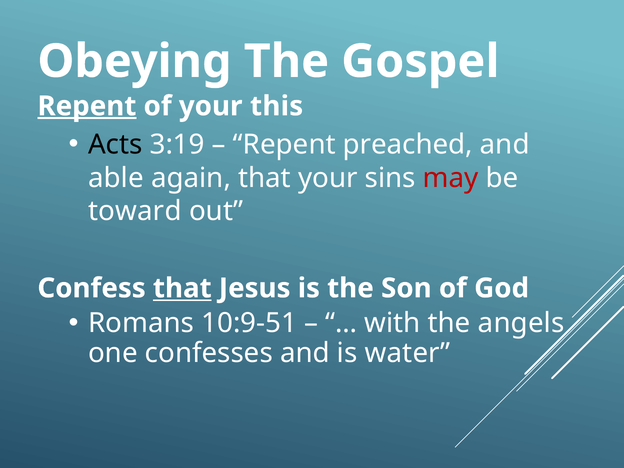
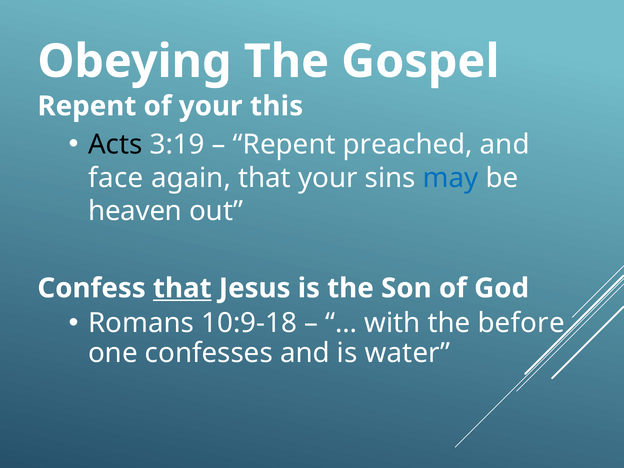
Repent underline: present -> none (87, 106)
able: able -> face (116, 178)
may colour: red -> blue (451, 178)
toward: toward -> heaven (135, 211)
10:9-51: 10:9-51 -> 10:9-18 (249, 323)
angels: angels -> before (521, 323)
